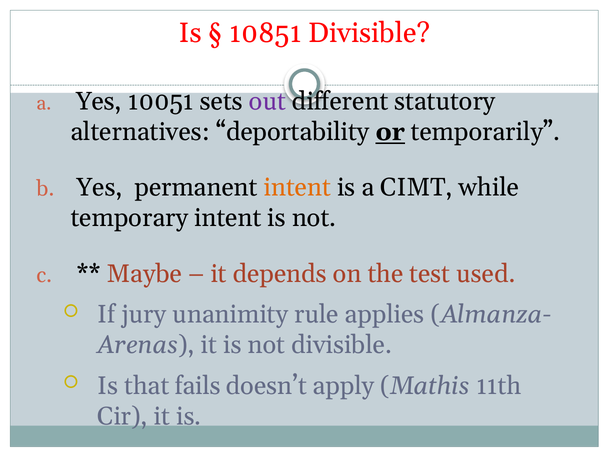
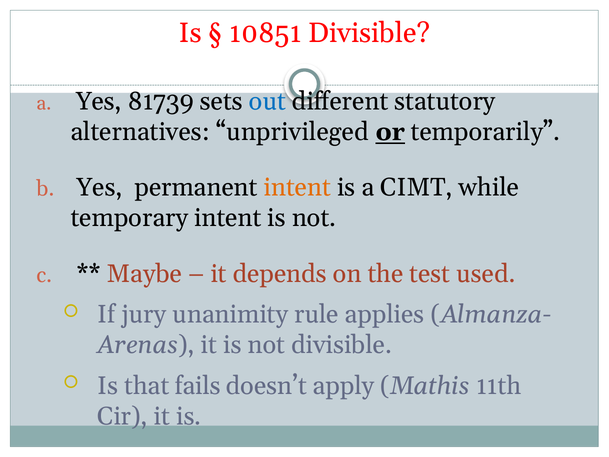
10051: 10051 -> 81739 (161, 101)
out colour: purple -> blue (267, 101)
deportability: deportability -> unprivileged (292, 132)
